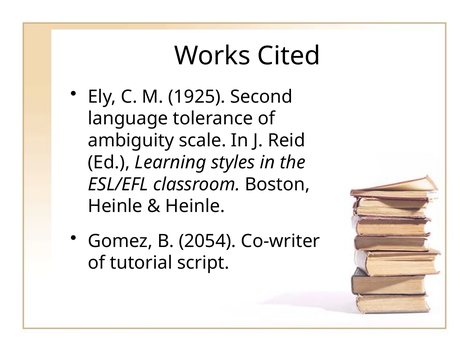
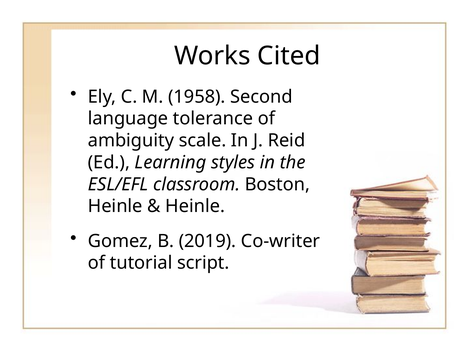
1925: 1925 -> 1958 (197, 97)
2054: 2054 -> 2019 (207, 241)
